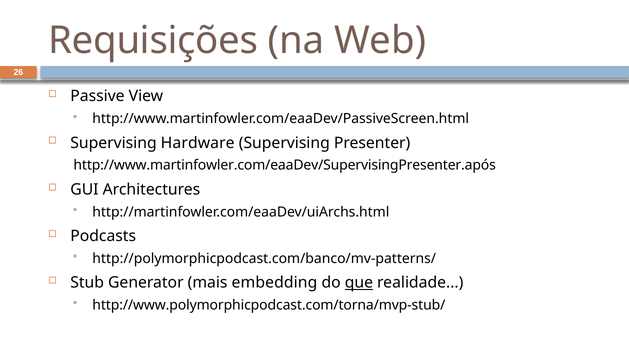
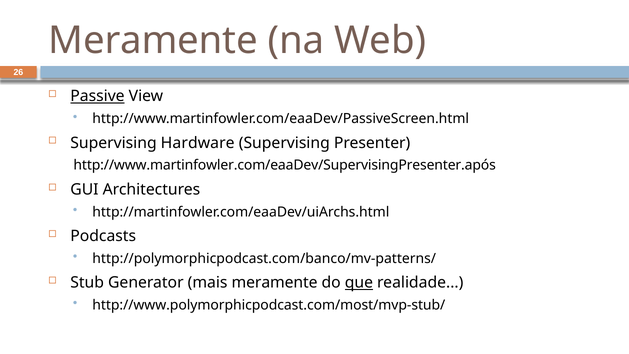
Requisições: Requisições -> Meramente (153, 41)
Passive underline: none -> present (97, 96)
mais embedding: embedding -> meramente (275, 282)
http://www.polymorphicpodcast.com/torna/mvp-stub/: http://www.polymorphicpodcast.com/torna/mvp-stub/ -> http://www.polymorphicpodcast.com/most/mvp-stub/ (269, 305)
